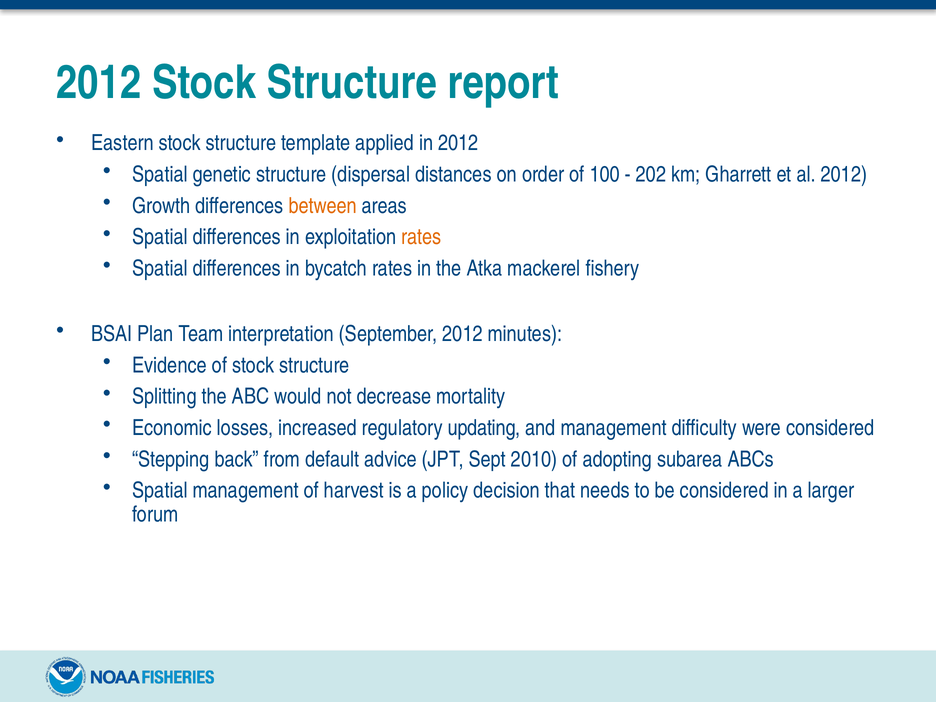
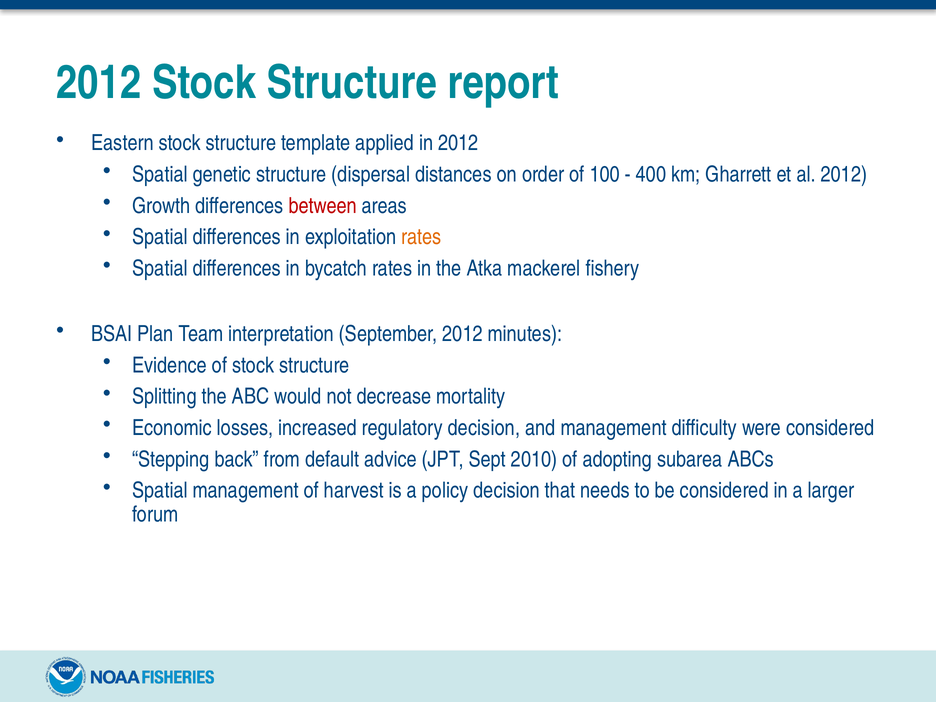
202: 202 -> 400 (651, 174)
between colour: orange -> red (323, 206)
regulatory updating: updating -> decision (484, 428)
